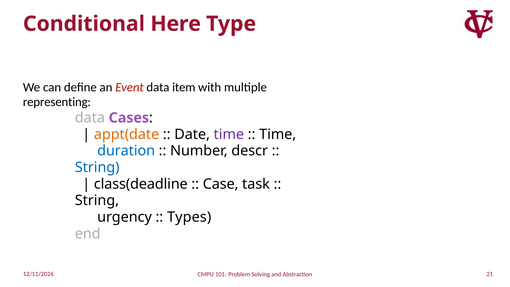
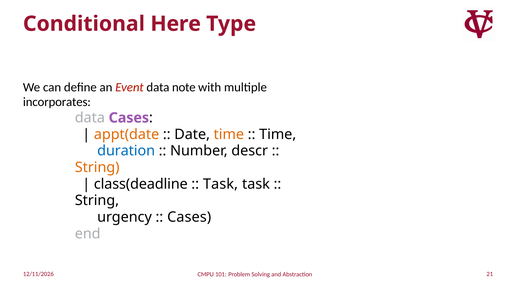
item: item -> note (184, 87)
representing: representing -> incorporates (57, 102)
time colour: purple -> orange (229, 134)
String colour: blue -> orange (97, 167)
Case: Case -> Task (221, 184)
Types: Types -> Cases (189, 217)
